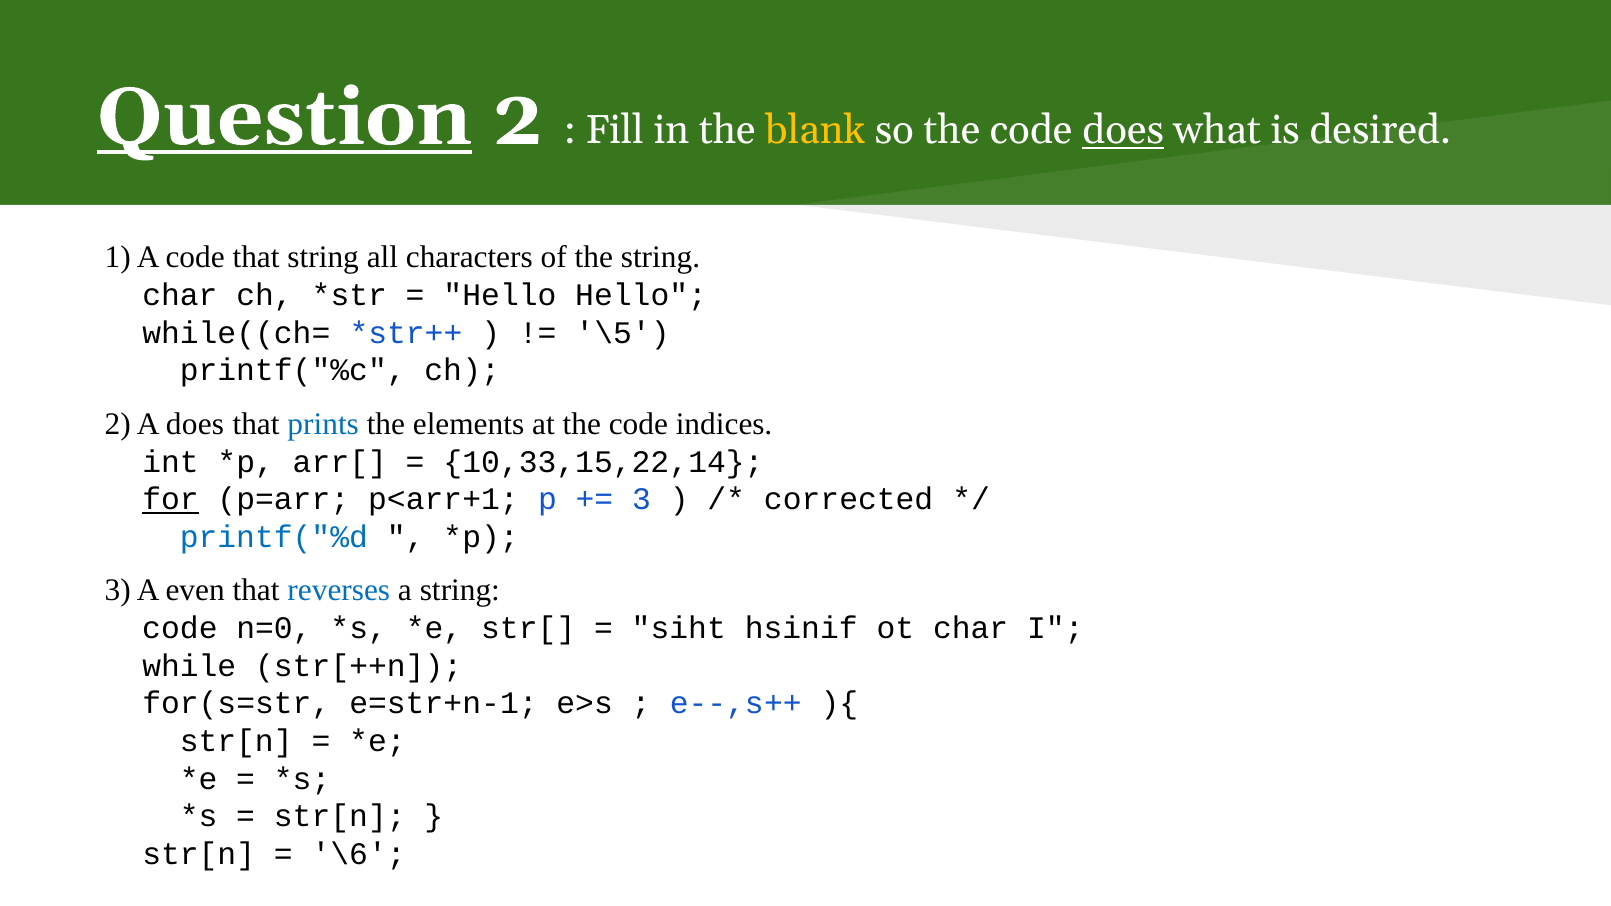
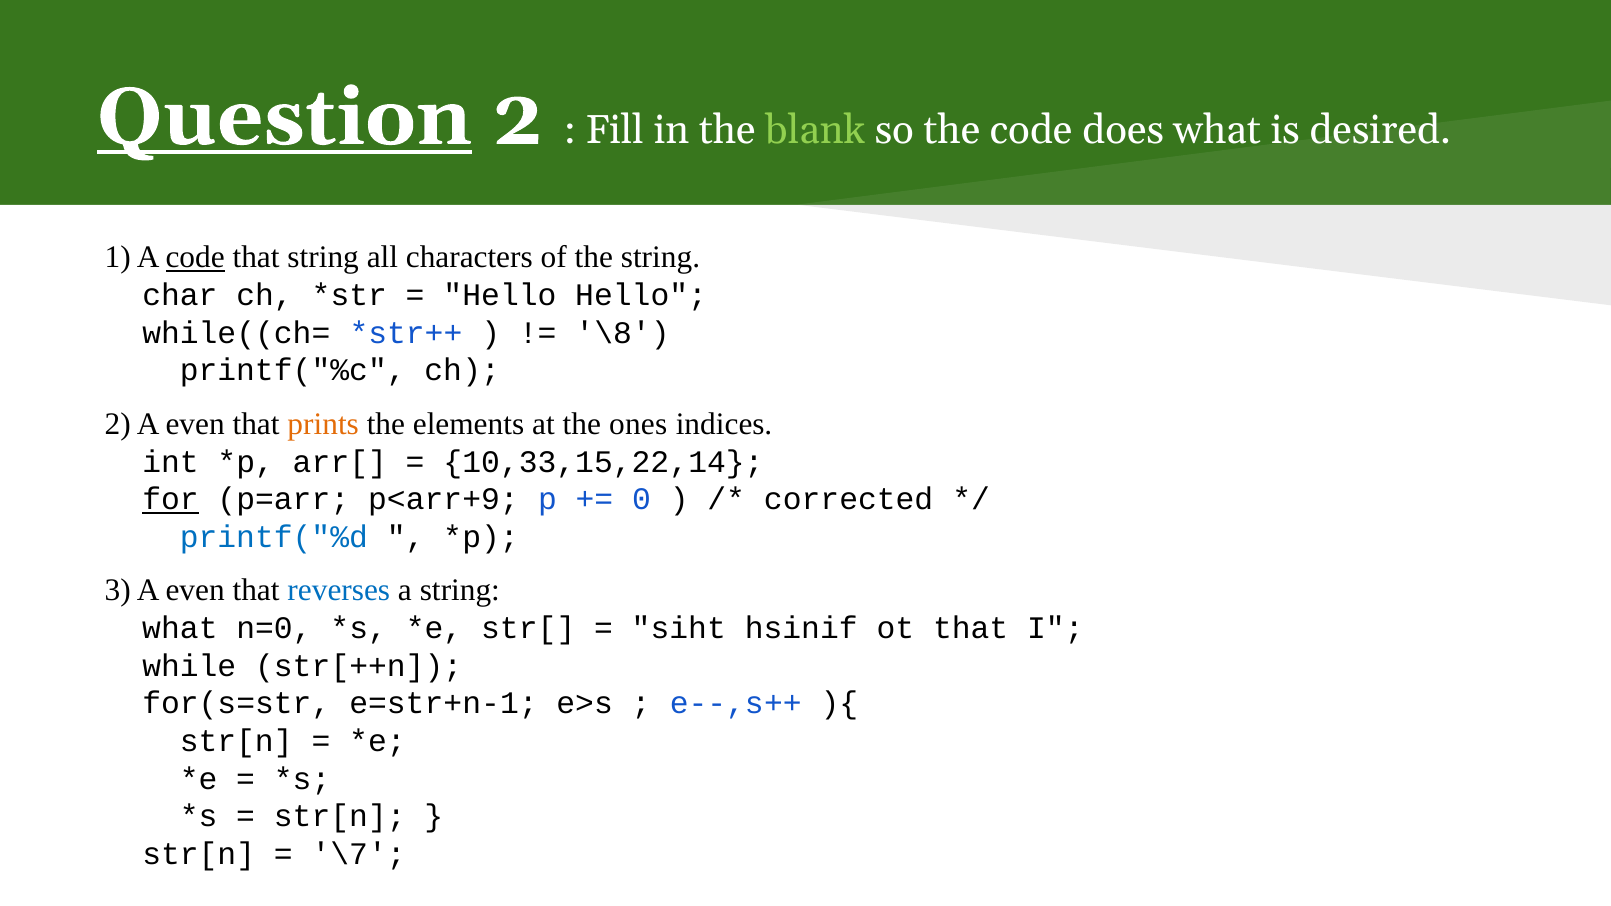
blank colour: yellow -> light green (815, 131)
does underline: present -> none (1123, 131)
code underline: none -> present (195, 258)
\5: \5 -> \8 (623, 333)
2 A does: does -> even (195, 424)
prints colour: blue -> orange (323, 424)
at the code: code -> ones (638, 424)
p<arr+1: p<arr+1 -> p<arr+9 (443, 499)
3: 3 -> 0 (642, 499)
code: code -> what (180, 628)
ot char: char -> that (971, 628)
\6: \6 -> \7 (359, 854)
